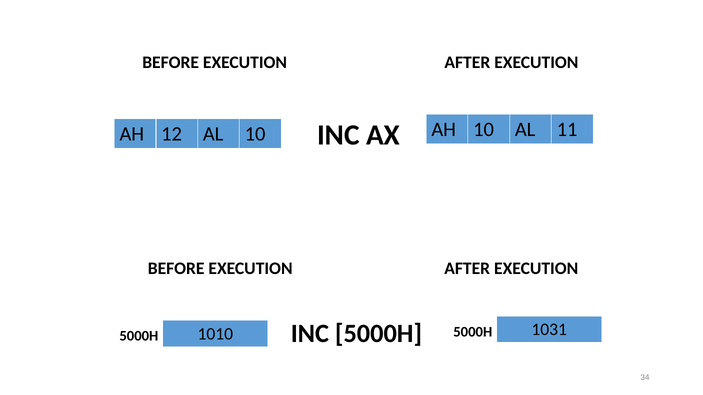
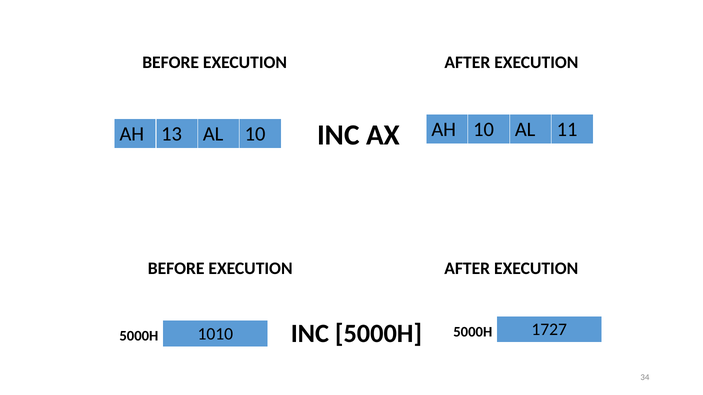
12: 12 -> 13 (172, 134)
1031: 1031 -> 1727 (549, 330)
